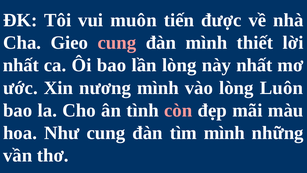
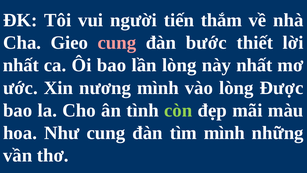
muôn: muôn -> người (134, 20)
được: được -> thắm (221, 20)
đàn mình: mình -> bước (206, 43)
Luôn: Luôn -> Được (281, 88)
còn colour: pink -> light green (178, 110)
